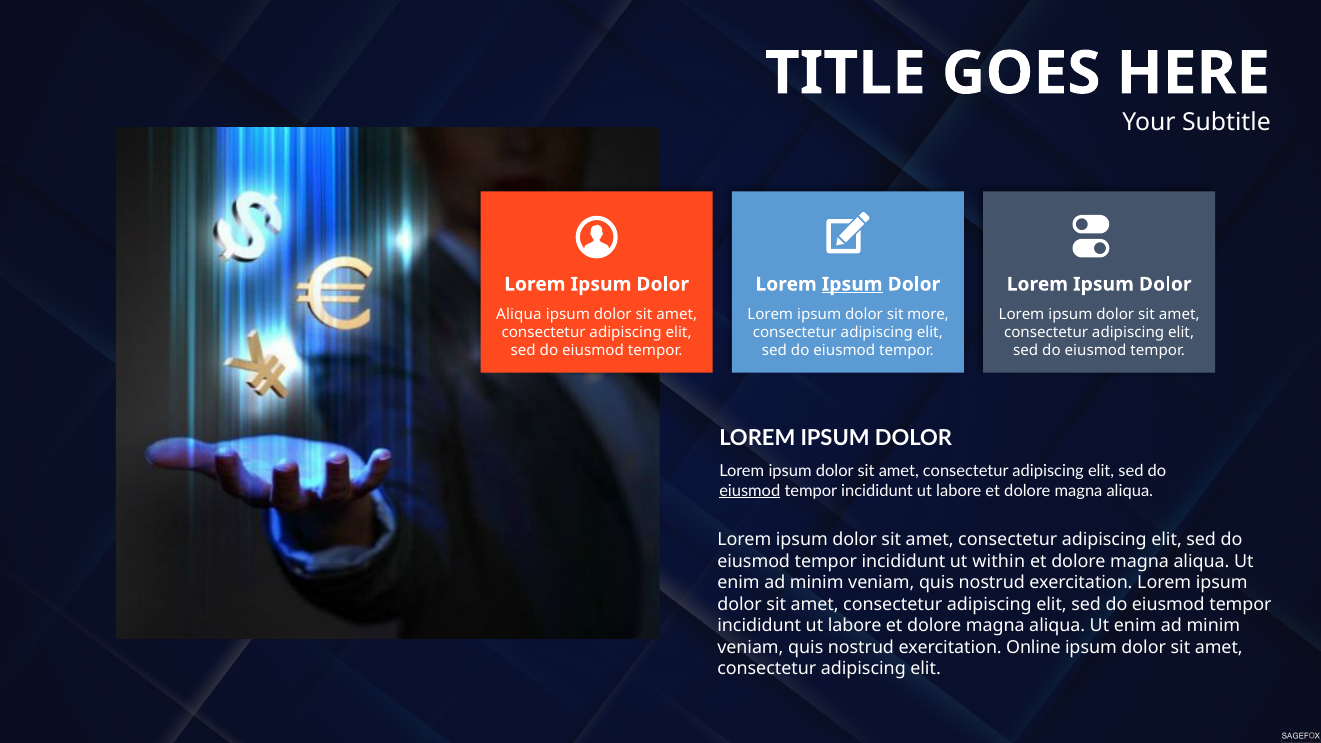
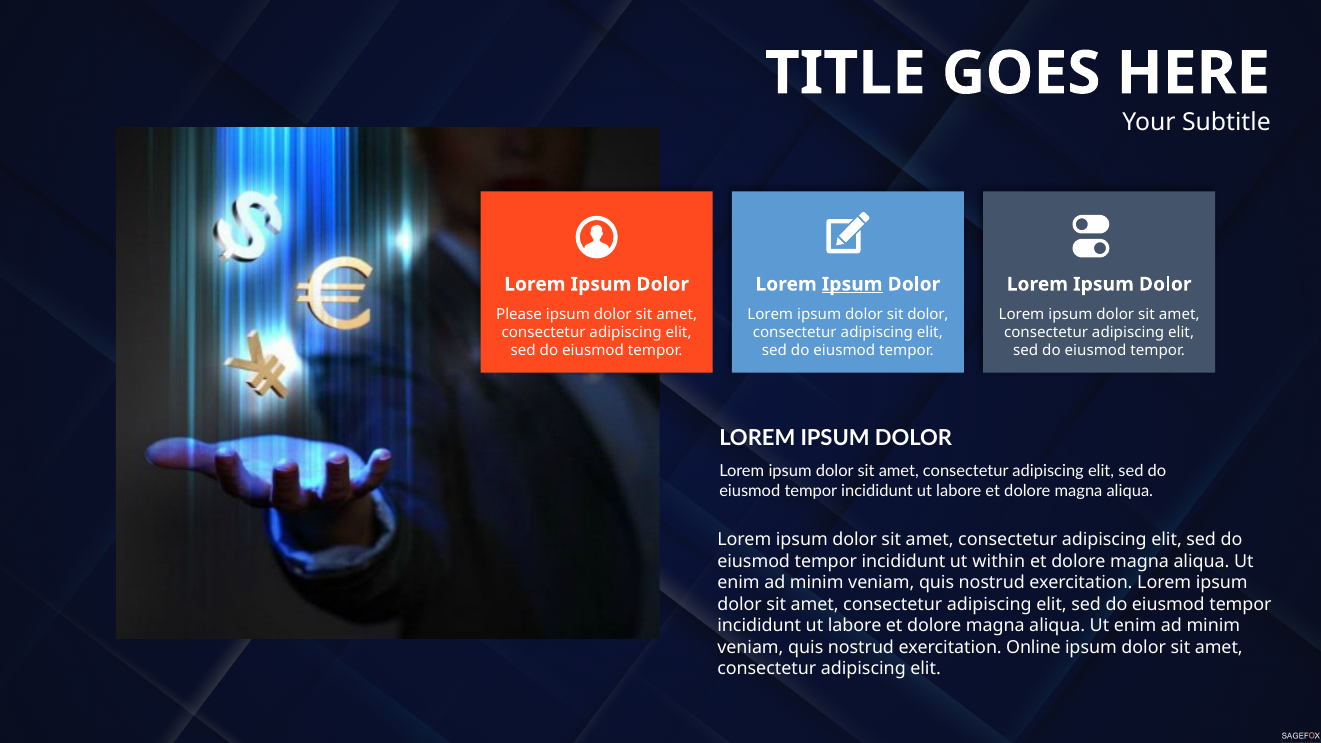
Aliqua: Aliqua -> Please (519, 315)
sit more: more -> dolor (928, 315)
eiusmod underline: present -> none (750, 491)
